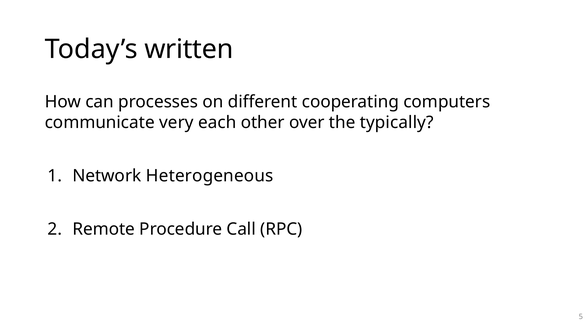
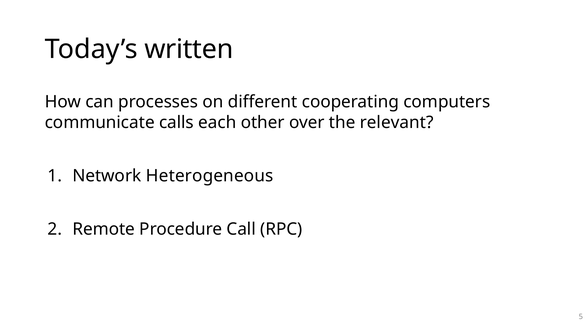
very: very -> calls (176, 122)
typically: typically -> relevant (397, 122)
